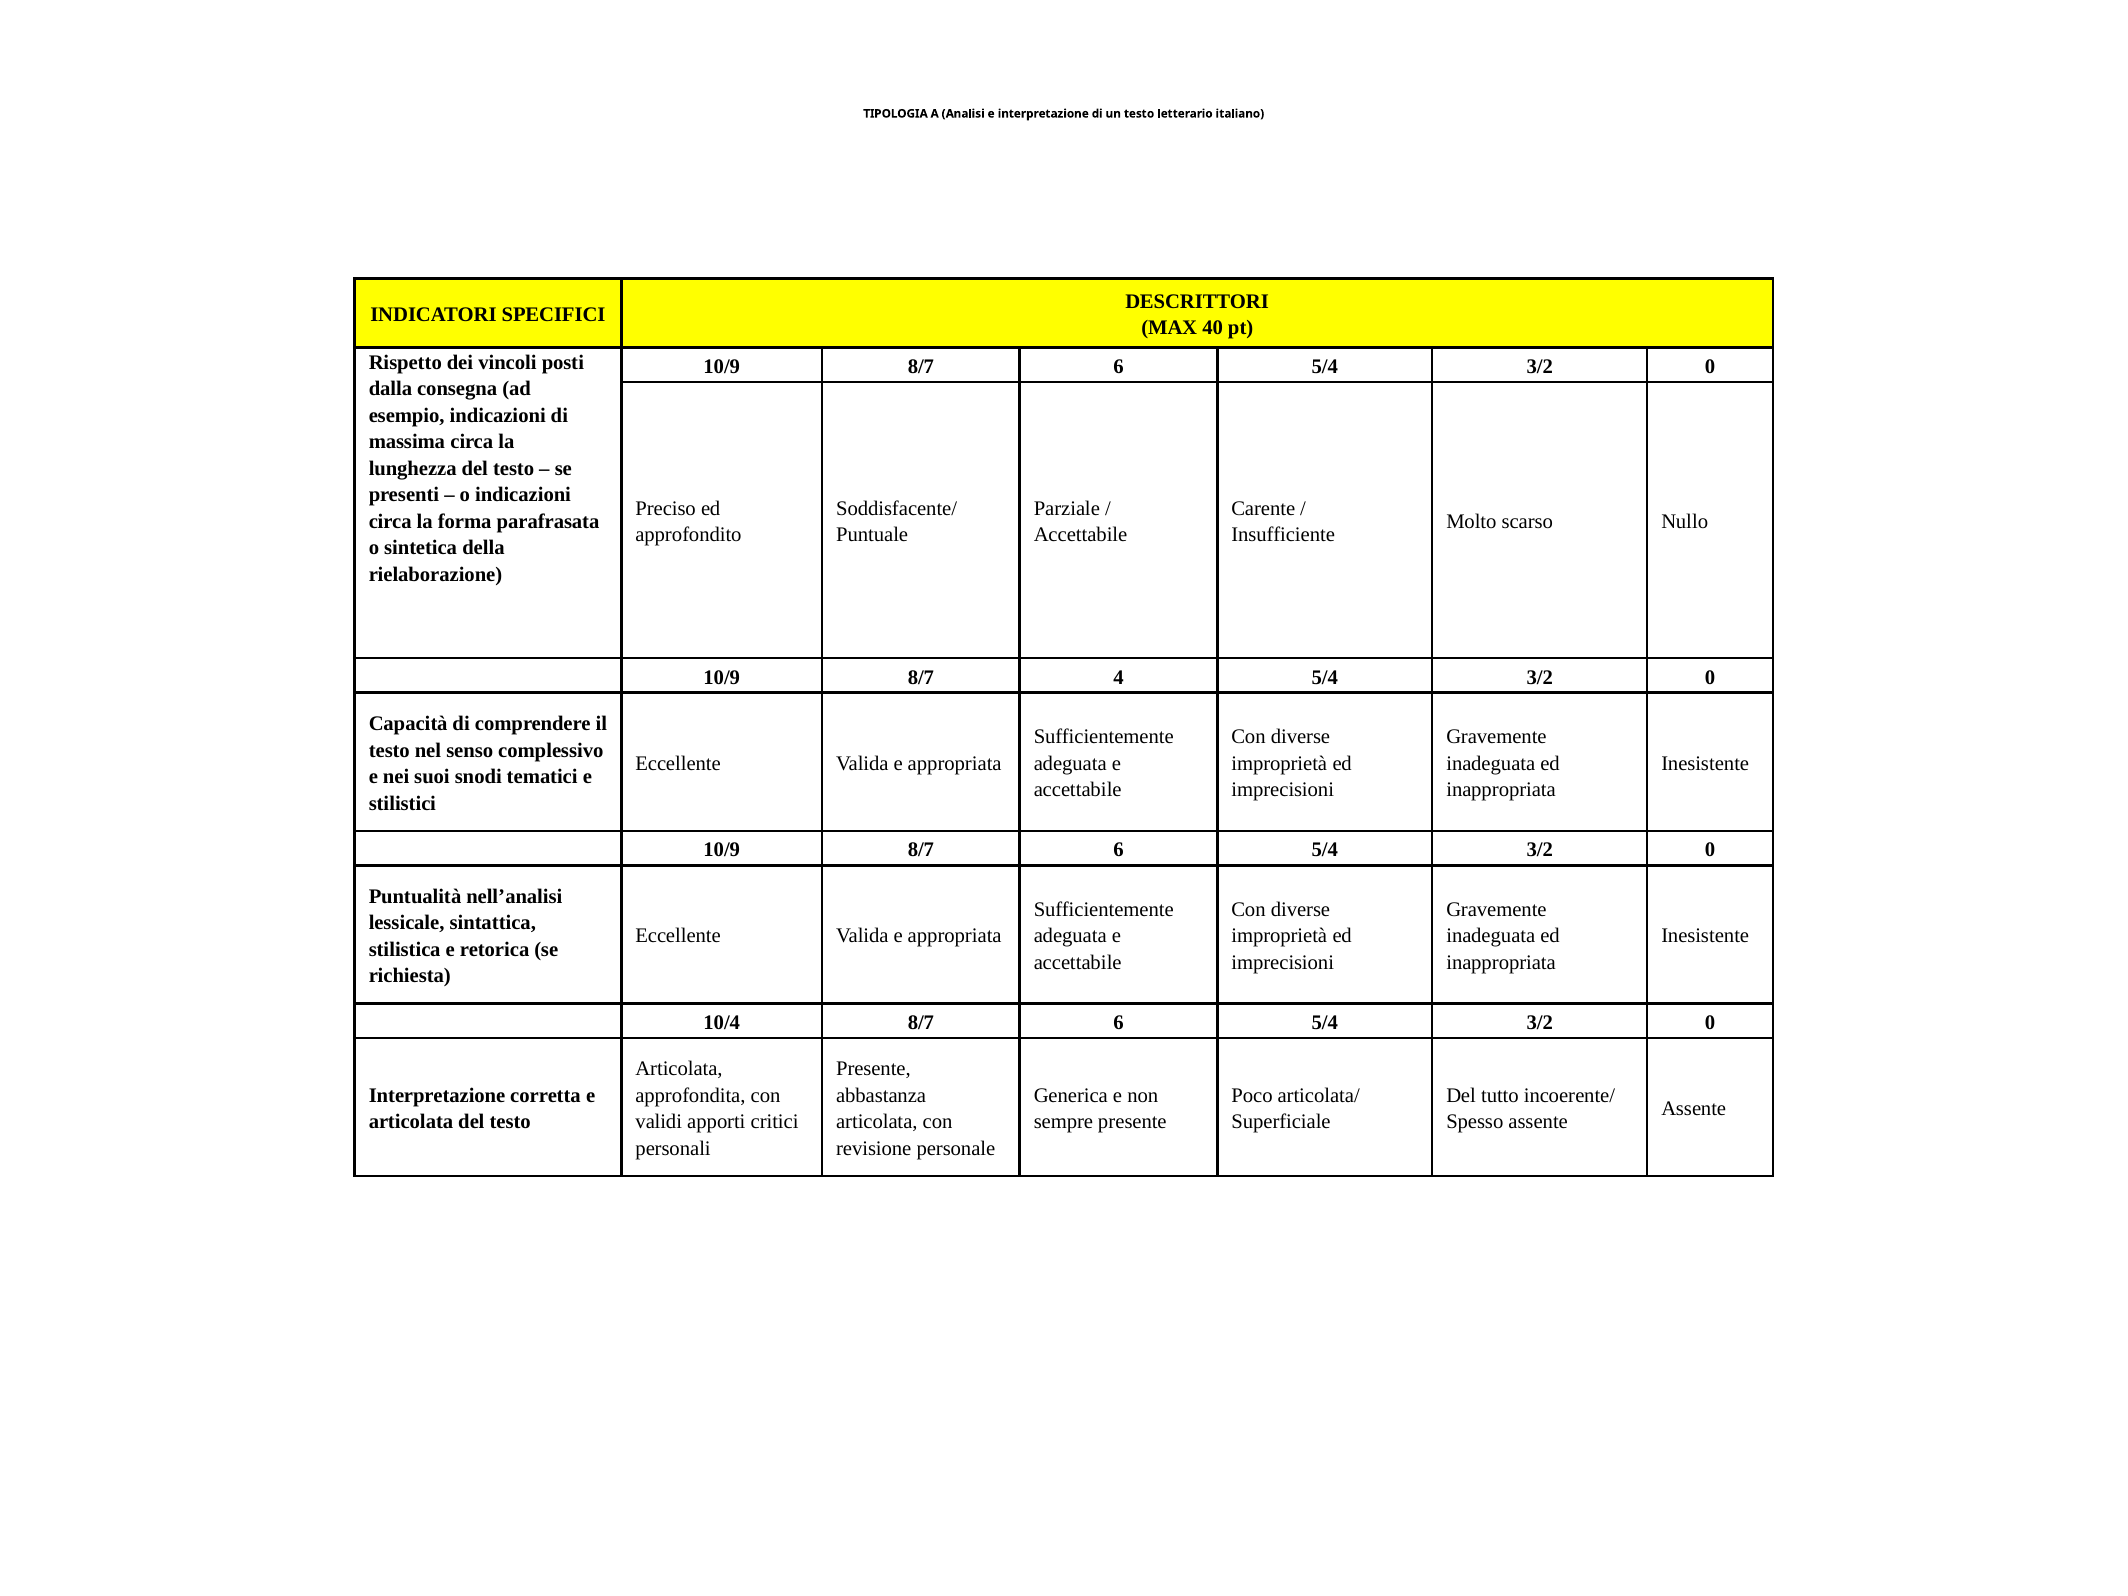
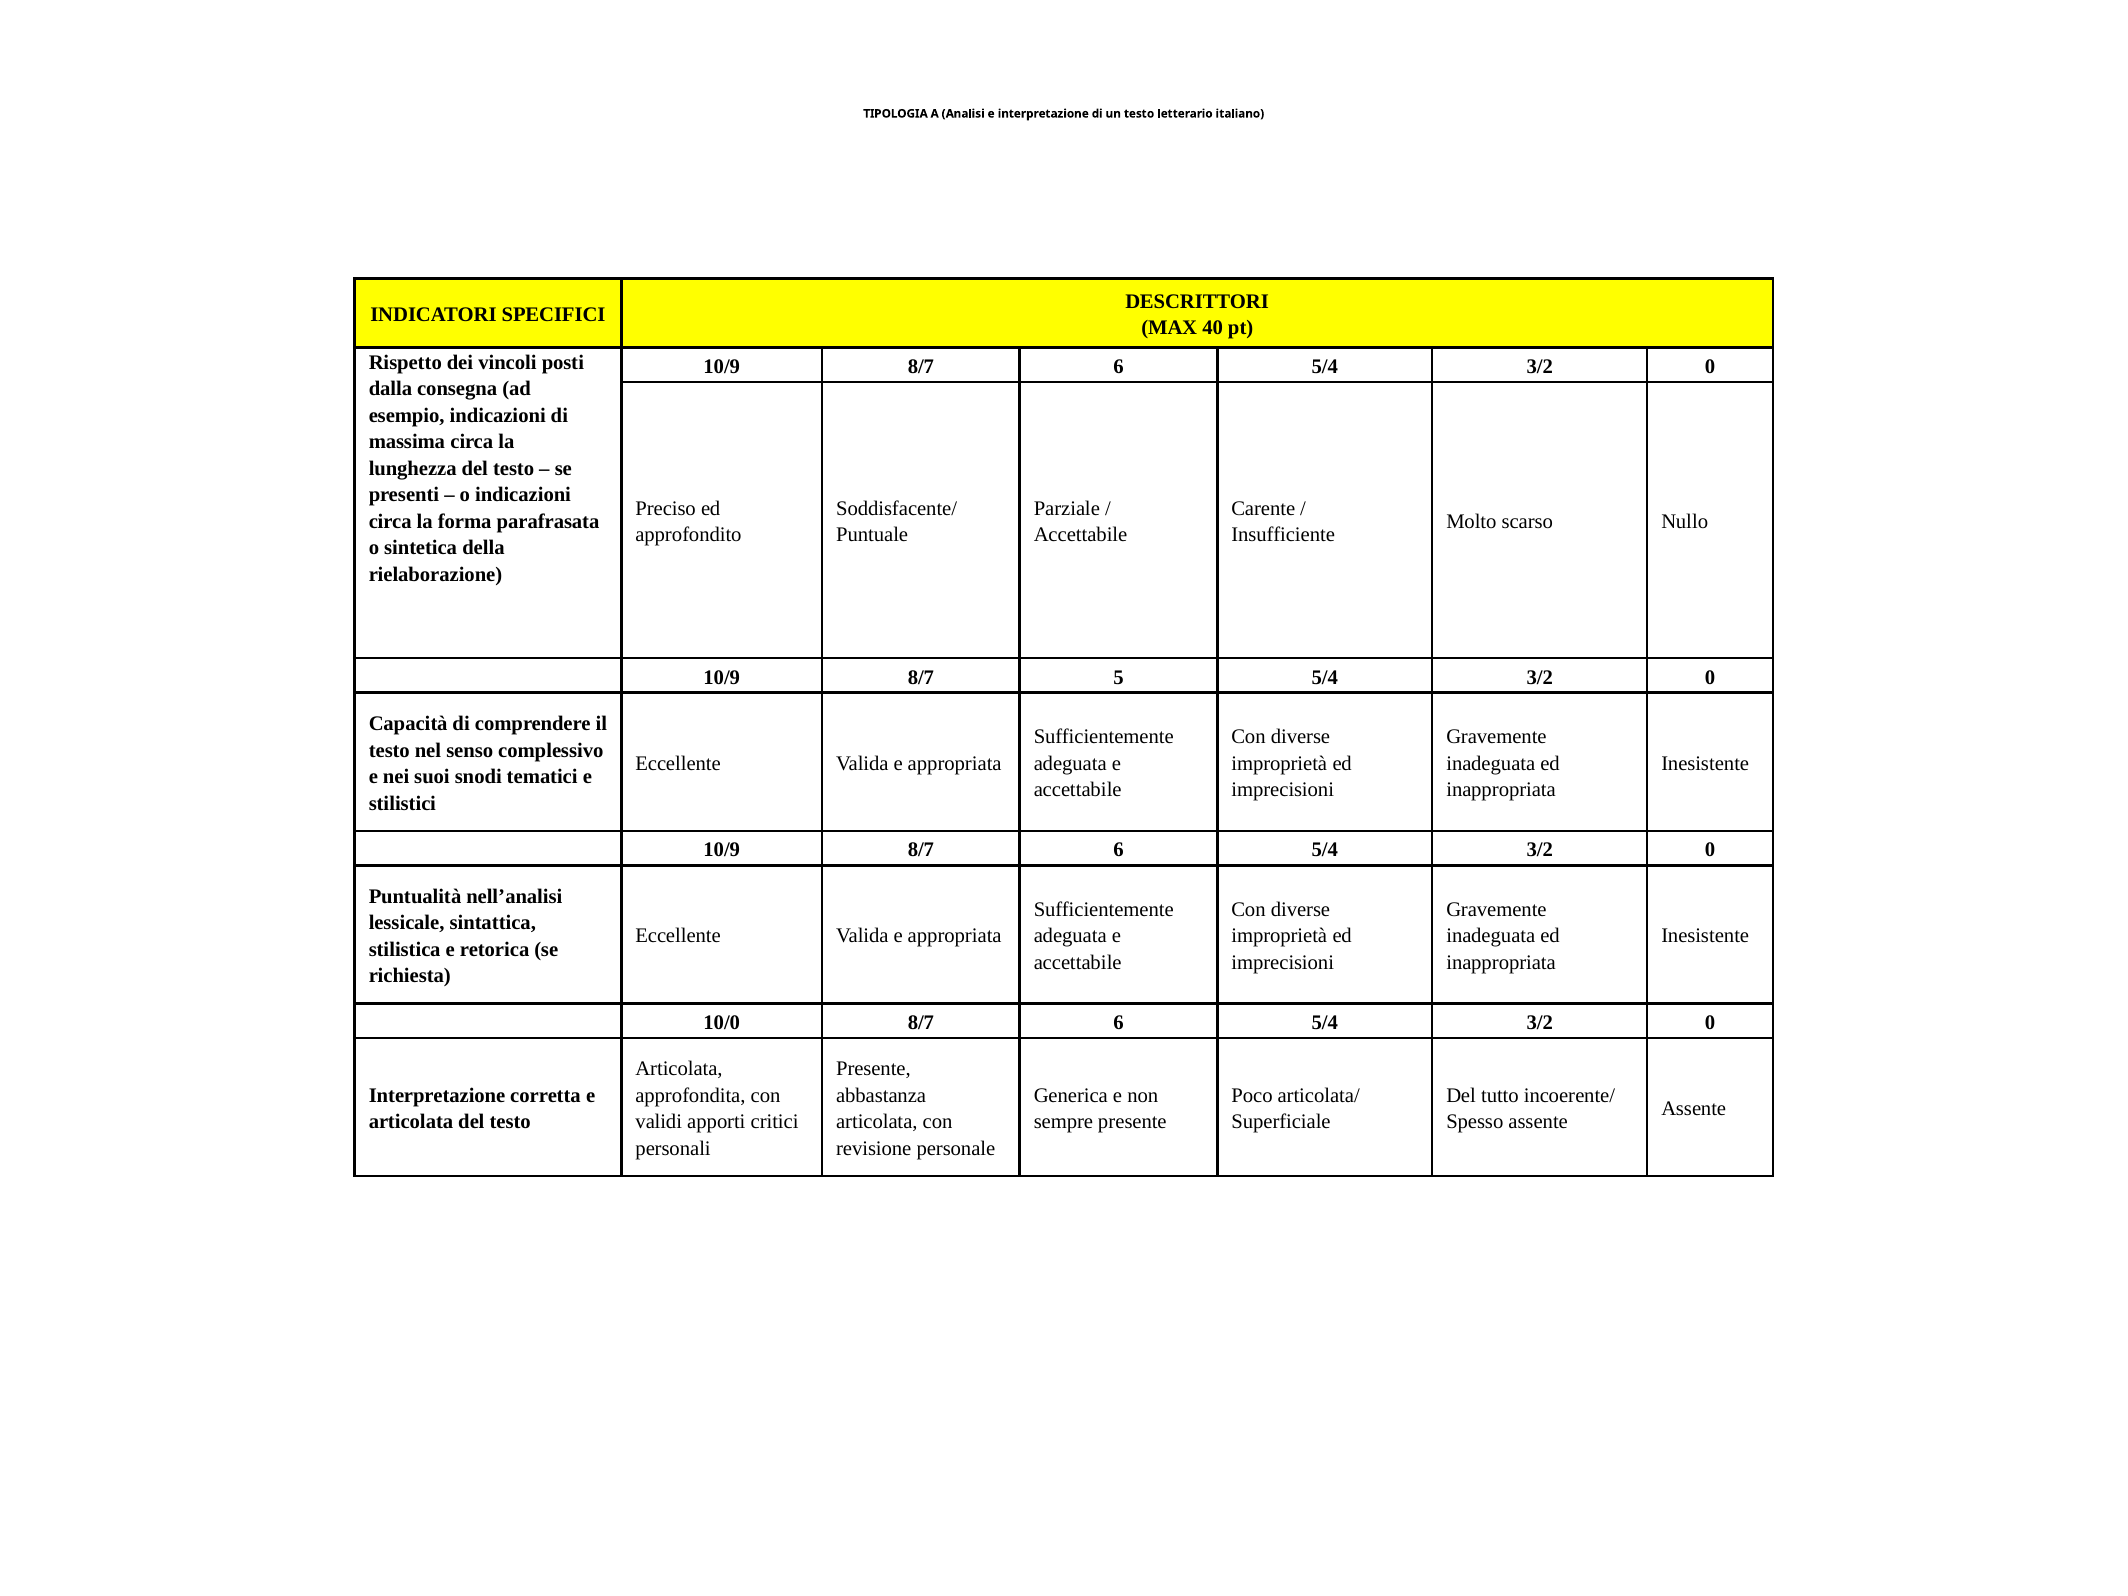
4: 4 -> 5 (1119, 677)
10/4: 10/4 -> 10/0 (722, 1022)
